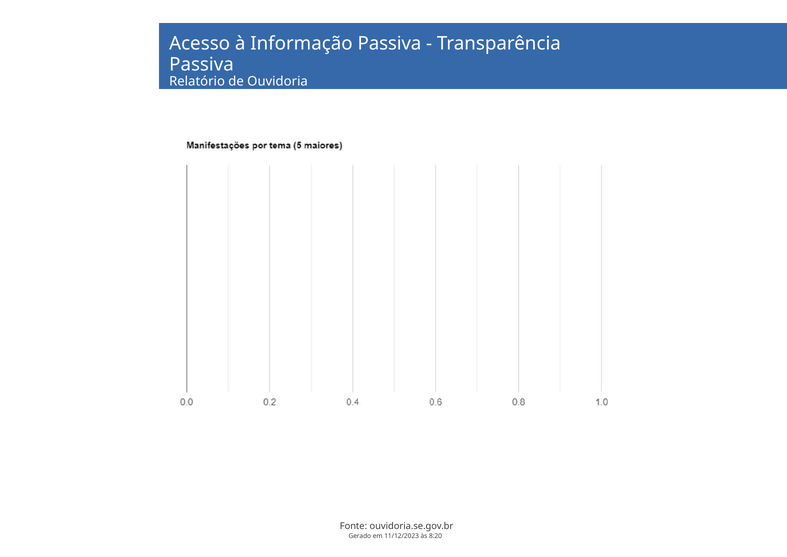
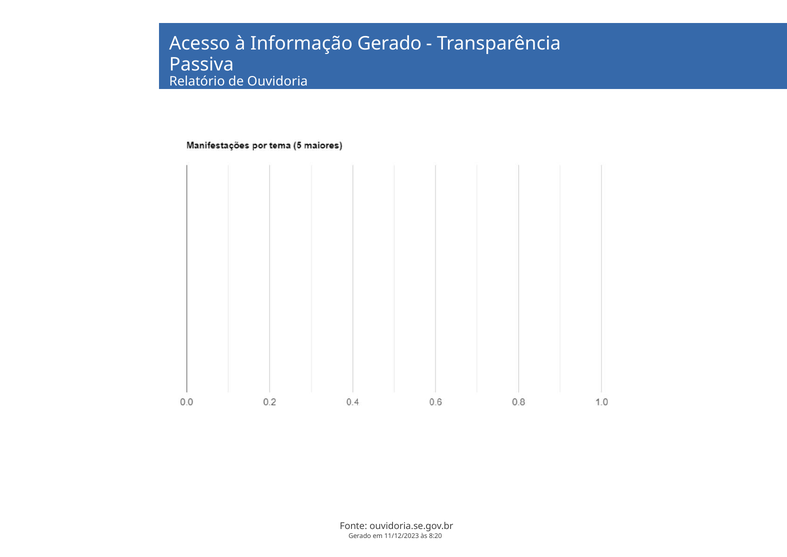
Informação Passiva: Passiva -> Gerado (390, 43)
